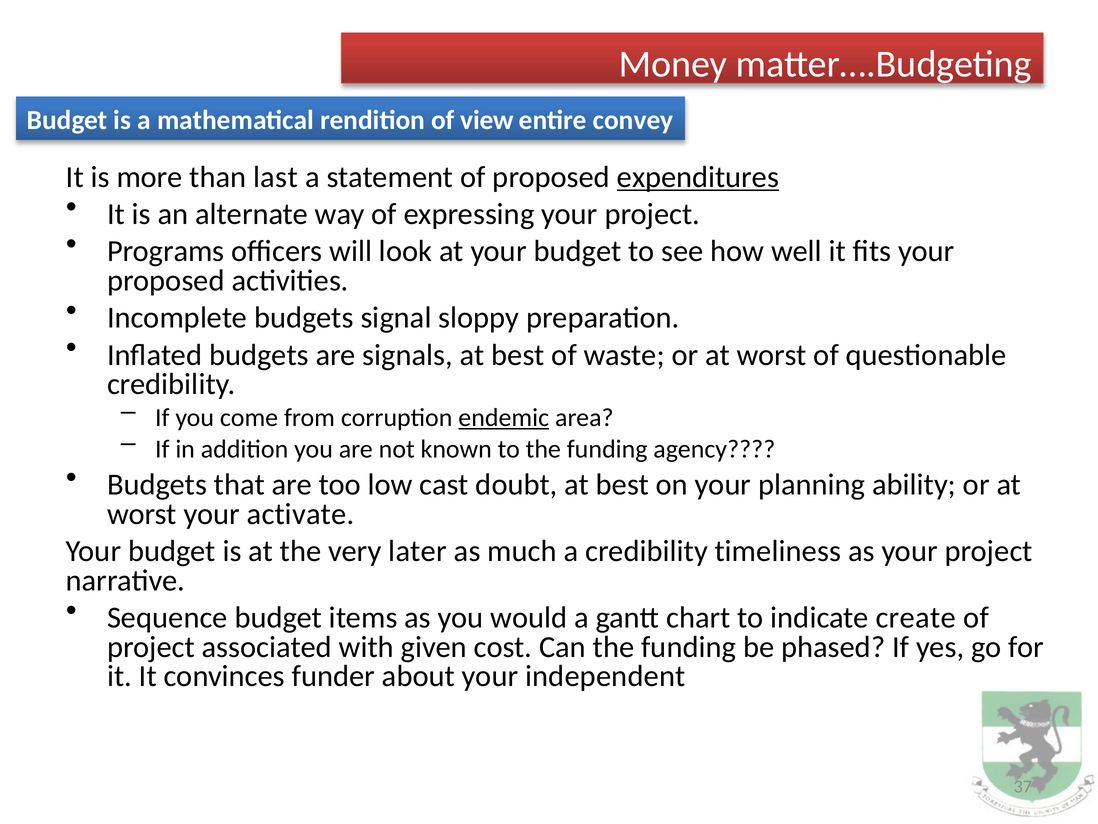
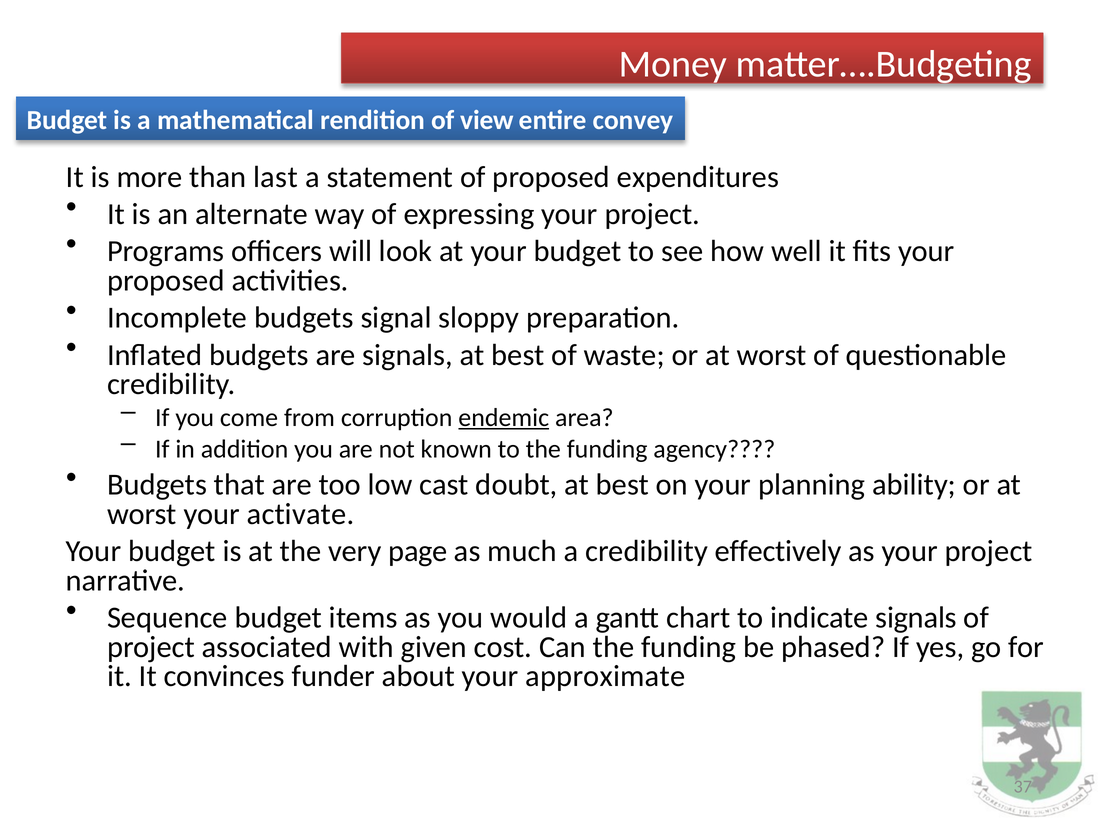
expenditures underline: present -> none (698, 177)
later: later -> page (418, 551)
timeliness: timeliness -> effectively (778, 551)
indicate create: create -> signals (916, 617)
independent: independent -> approximate (605, 676)
